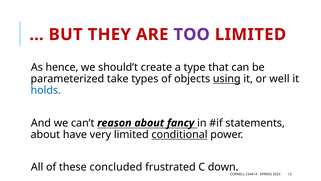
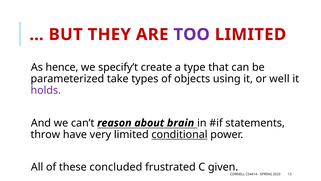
should’t: should’t -> specify’t (118, 67)
using underline: present -> none (227, 79)
holds colour: blue -> purple (46, 90)
fancy: fancy -> brain (181, 123)
about: about -> throw (45, 134)
down: down -> given (223, 167)
